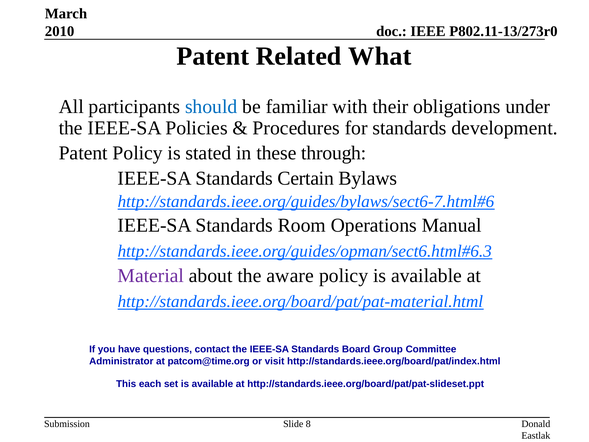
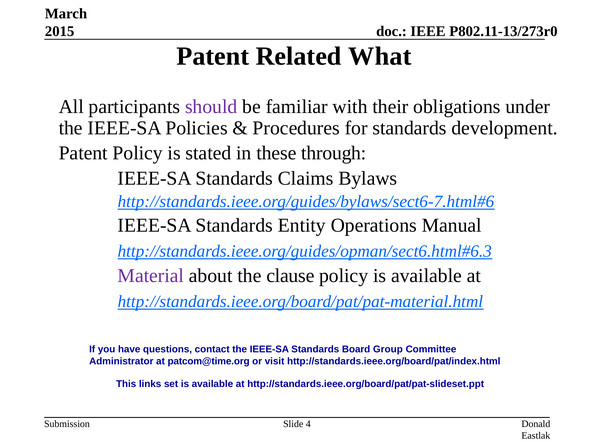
2010: 2010 -> 2015 (60, 31)
should colour: blue -> purple (211, 107)
Certain: Certain -> Claims (306, 178)
Room: Room -> Entity (302, 225)
aware: aware -> clause (290, 275)
each: each -> links (150, 384)
8: 8 -> 4 (308, 424)
